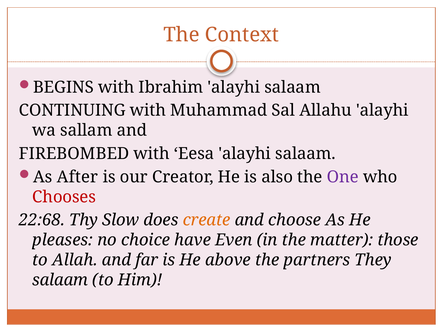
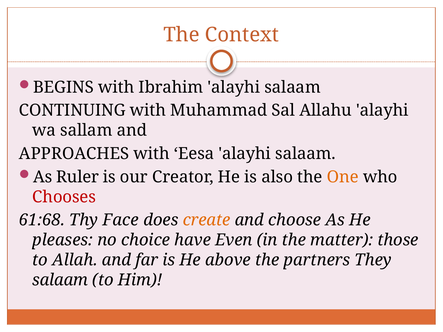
FIREBOMBED: FIREBOMBED -> APPROACHES (74, 154)
After: After -> Ruler (78, 177)
One colour: purple -> orange (343, 177)
22:68: 22:68 -> 61:68 (42, 220)
Slow: Slow -> Face (121, 220)
